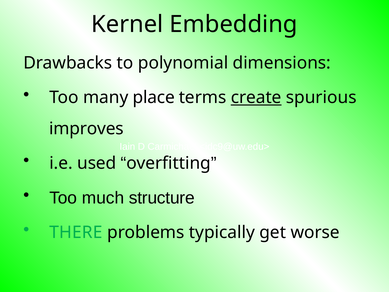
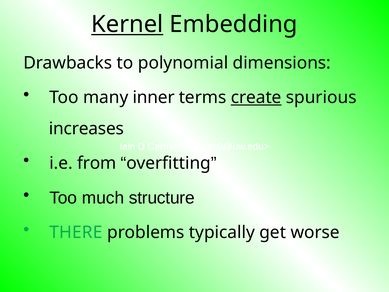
Kernel underline: none -> present (127, 24)
place: place -> inner (154, 97)
improves: improves -> increases (86, 128)
used: used -> from (97, 163)
